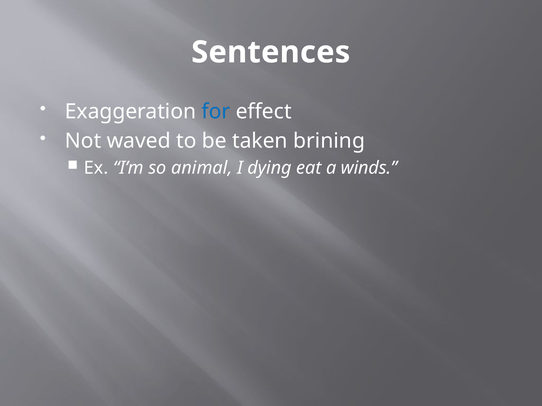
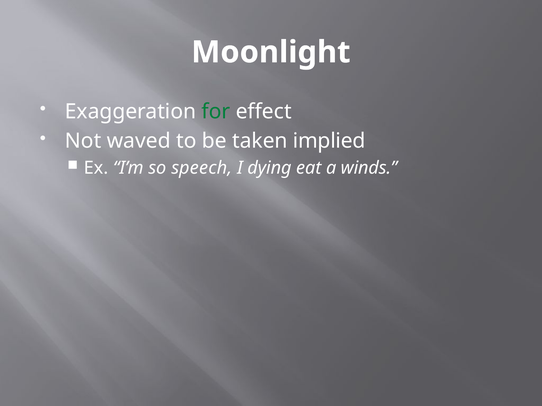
Sentences: Sentences -> Moonlight (271, 52)
for colour: blue -> green (216, 112)
brining: brining -> implied (329, 141)
animal: animal -> speech (202, 168)
